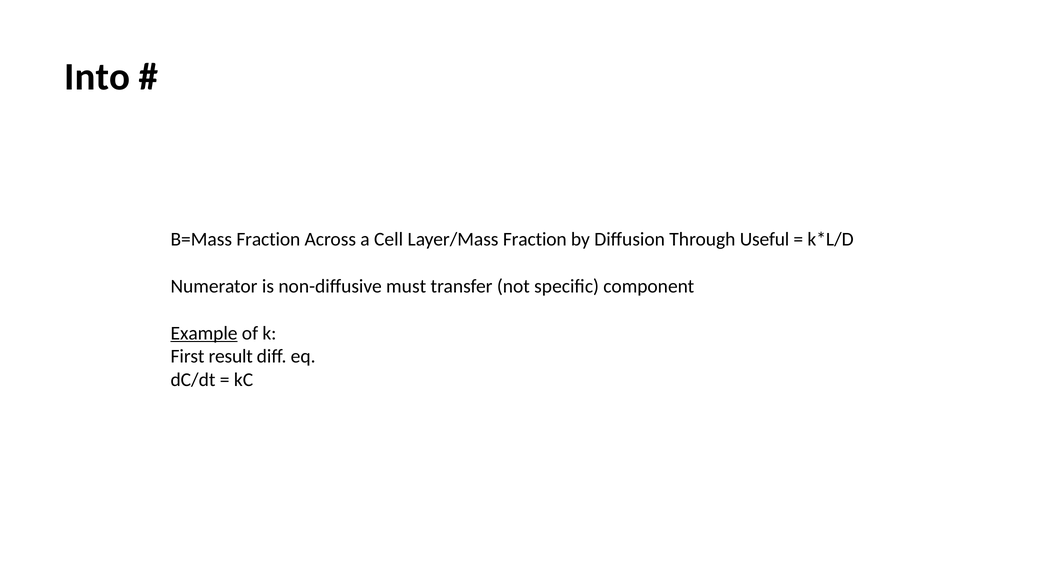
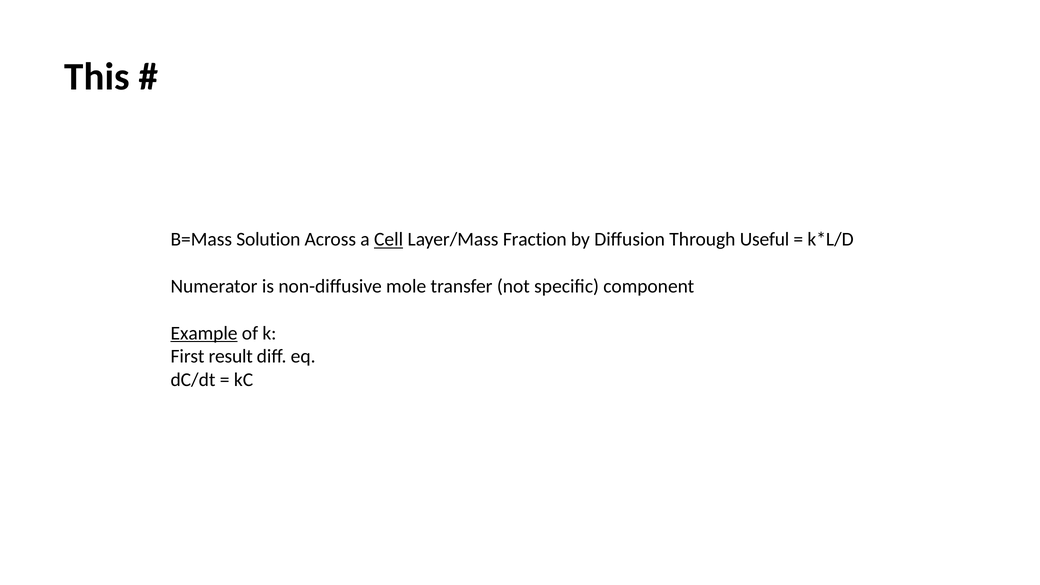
Into: Into -> This (97, 77)
B=Mass Fraction: Fraction -> Solution (268, 240)
Cell underline: none -> present (389, 240)
must: must -> mole (406, 286)
